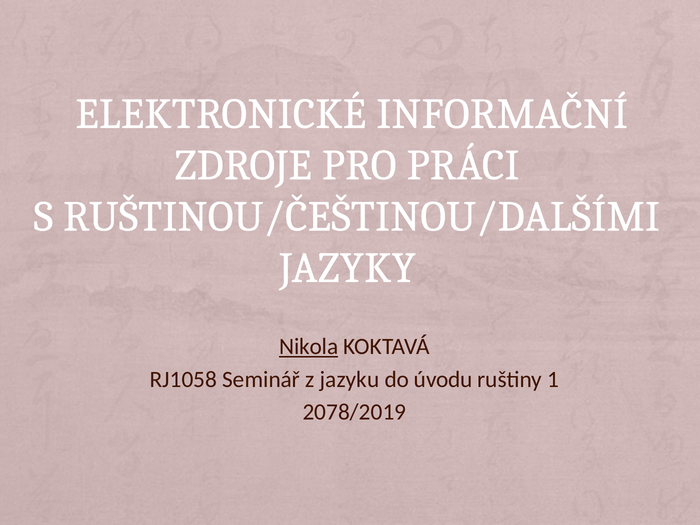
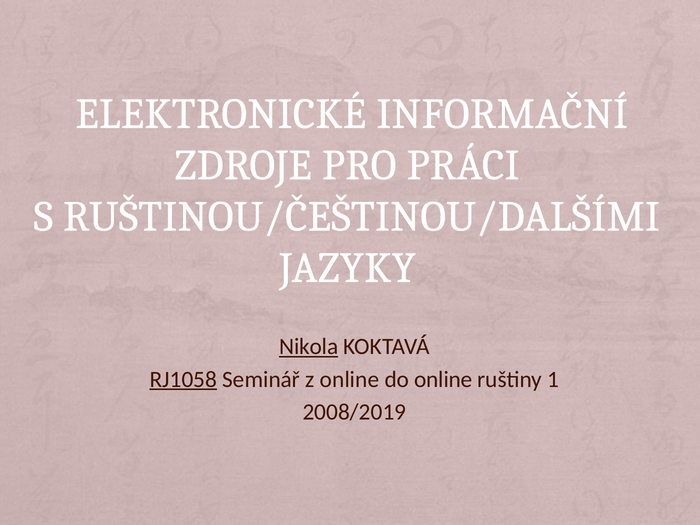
RJ1058 underline: none -> present (183, 379)
z jazyku: jazyku -> online (350, 379)
do úvodu: úvodu -> online (443, 379)
2078/2019: 2078/2019 -> 2008/2019 (354, 412)
